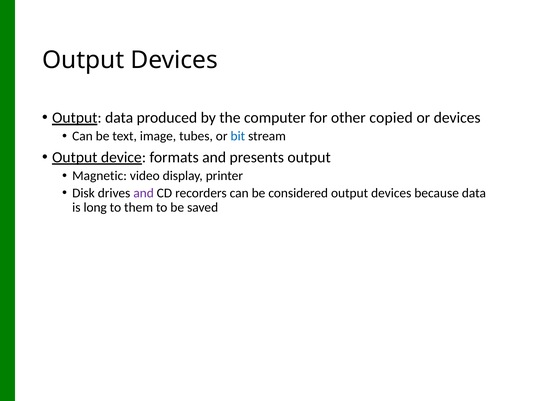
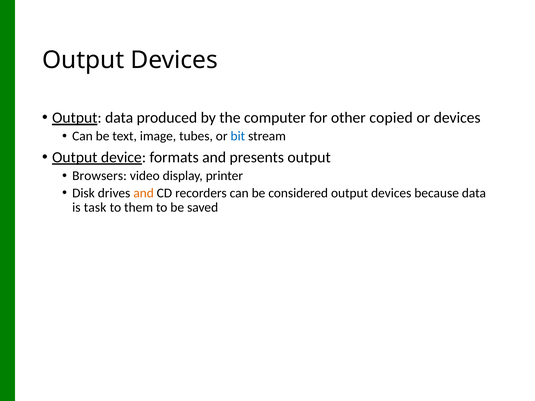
Magnetic: Magnetic -> Browsers (99, 176)
and colour: purple -> orange (144, 193)
long: long -> task (95, 208)
